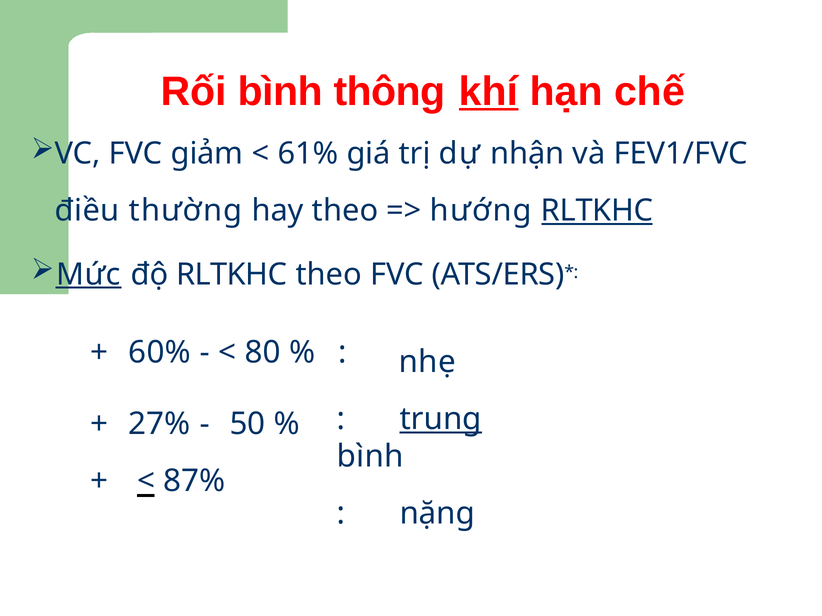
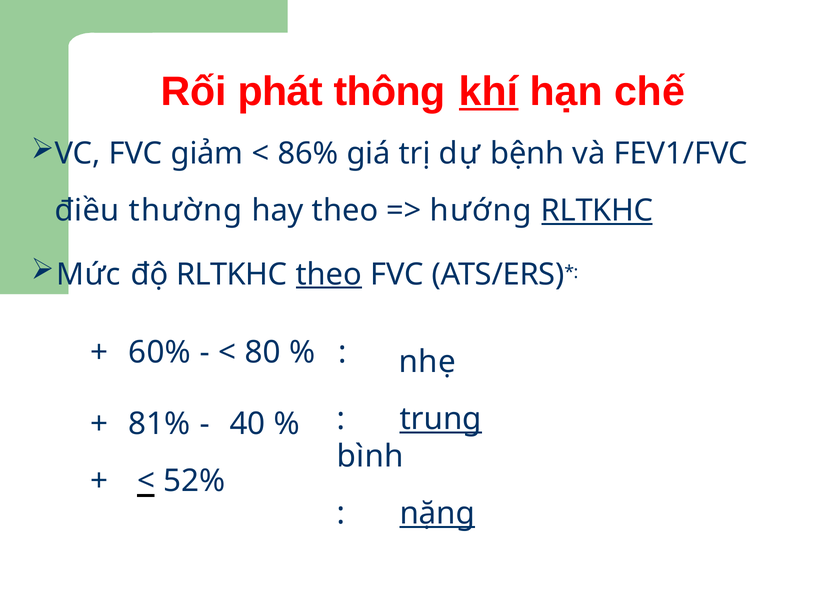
Rối bình: bình -> phát (280, 92)
61%: 61% -> 86% (308, 154)
nhận: nhận -> bệnh (527, 154)
Mức underline: present -> none (88, 275)
theo underline: none -> present (329, 275)
27%: 27% -> 81% (159, 424)
50: 50 -> 40 (248, 424)
87%: 87% -> 52% (194, 481)
nặng underline: none -> present (437, 514)
